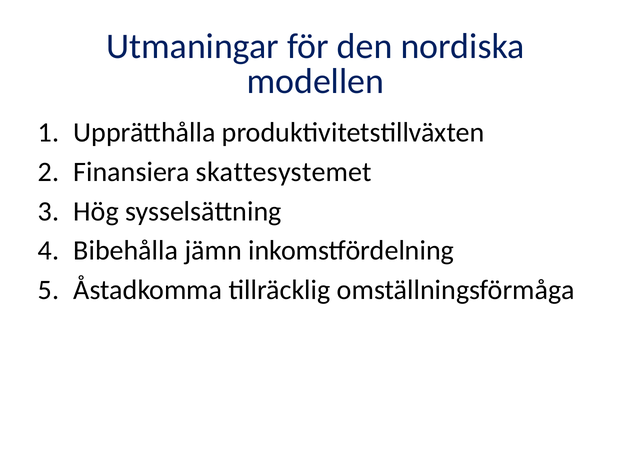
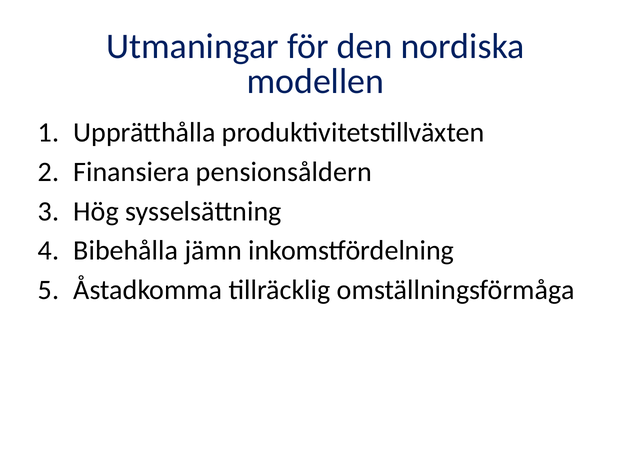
skattesystemet: skattesystemet -> pensionsåldern (284, 172)
